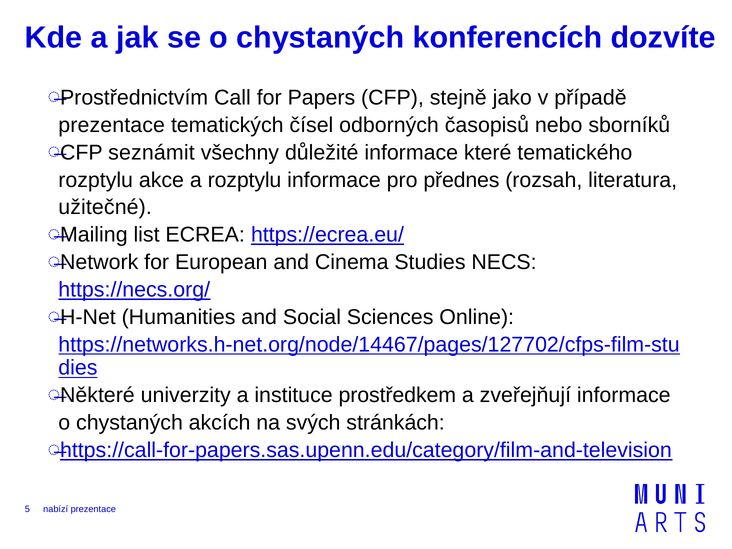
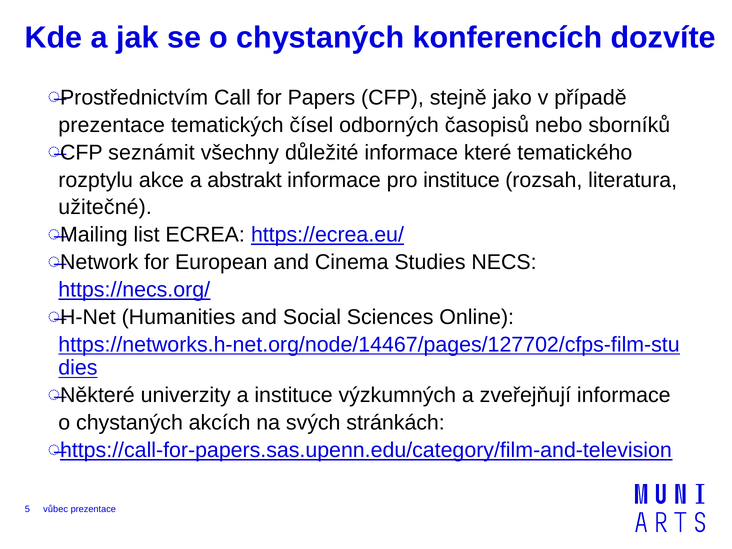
a rozptylu: rozptylu -> abstrakt (245, 180)
pro přednes: přednes -> instituce (461, 180)
prostředkem: prostředkem -> výzkumných (397, 395)
nabízí: nabízí -> vůbec (56, 509)
